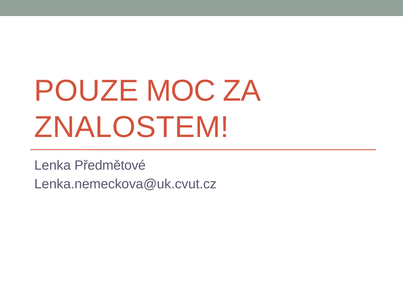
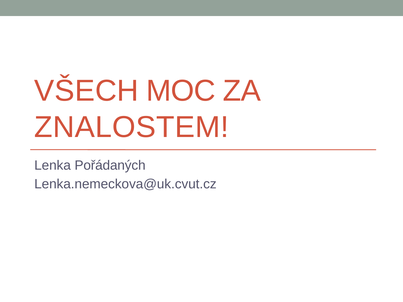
POUZE: POUZE -> VŠECH (87, 91)
Předmětové: Předmětové -> Pořádaných (110, 166)
